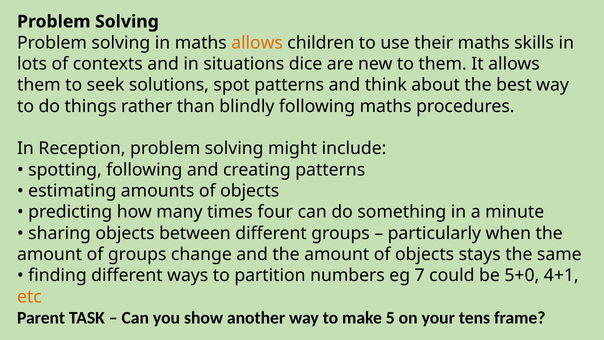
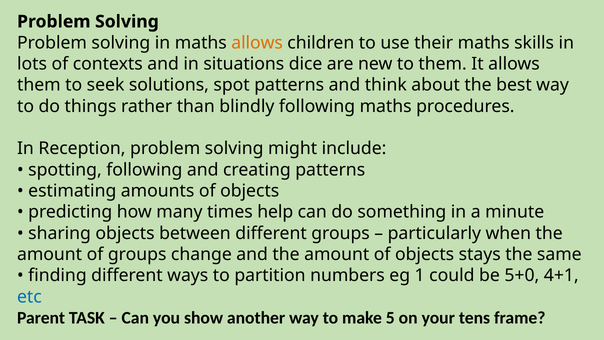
four: four -> help (275, 212)
7: 7 -> 1 (420, 275)
etc colour: orange -> blue (29, 297)
